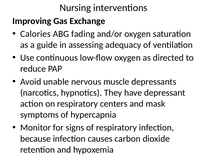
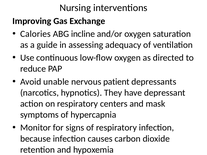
fading: fading -> incline (83, 34)
muscle: muscle -> patient (116, 82)
